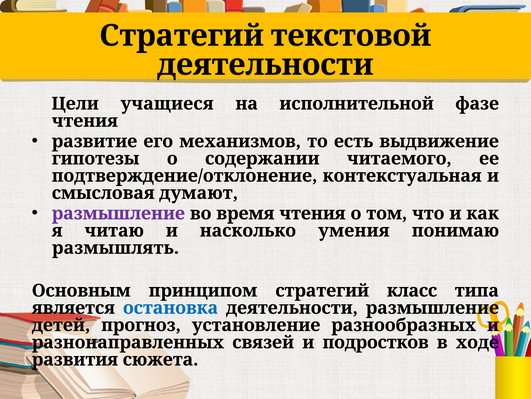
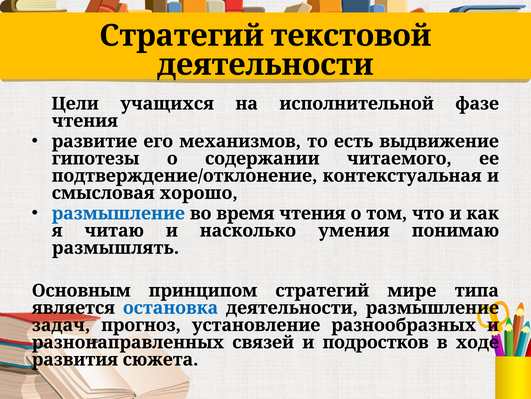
учащиеся: учащиеся -> учащихся (167, 103)
думают: думают -> хорошо (199, 193)
размышление colour: purple -> blue (118, 213)
класс: класс -> мире (412, 290)
детей: детей -> задач (61, 325)
